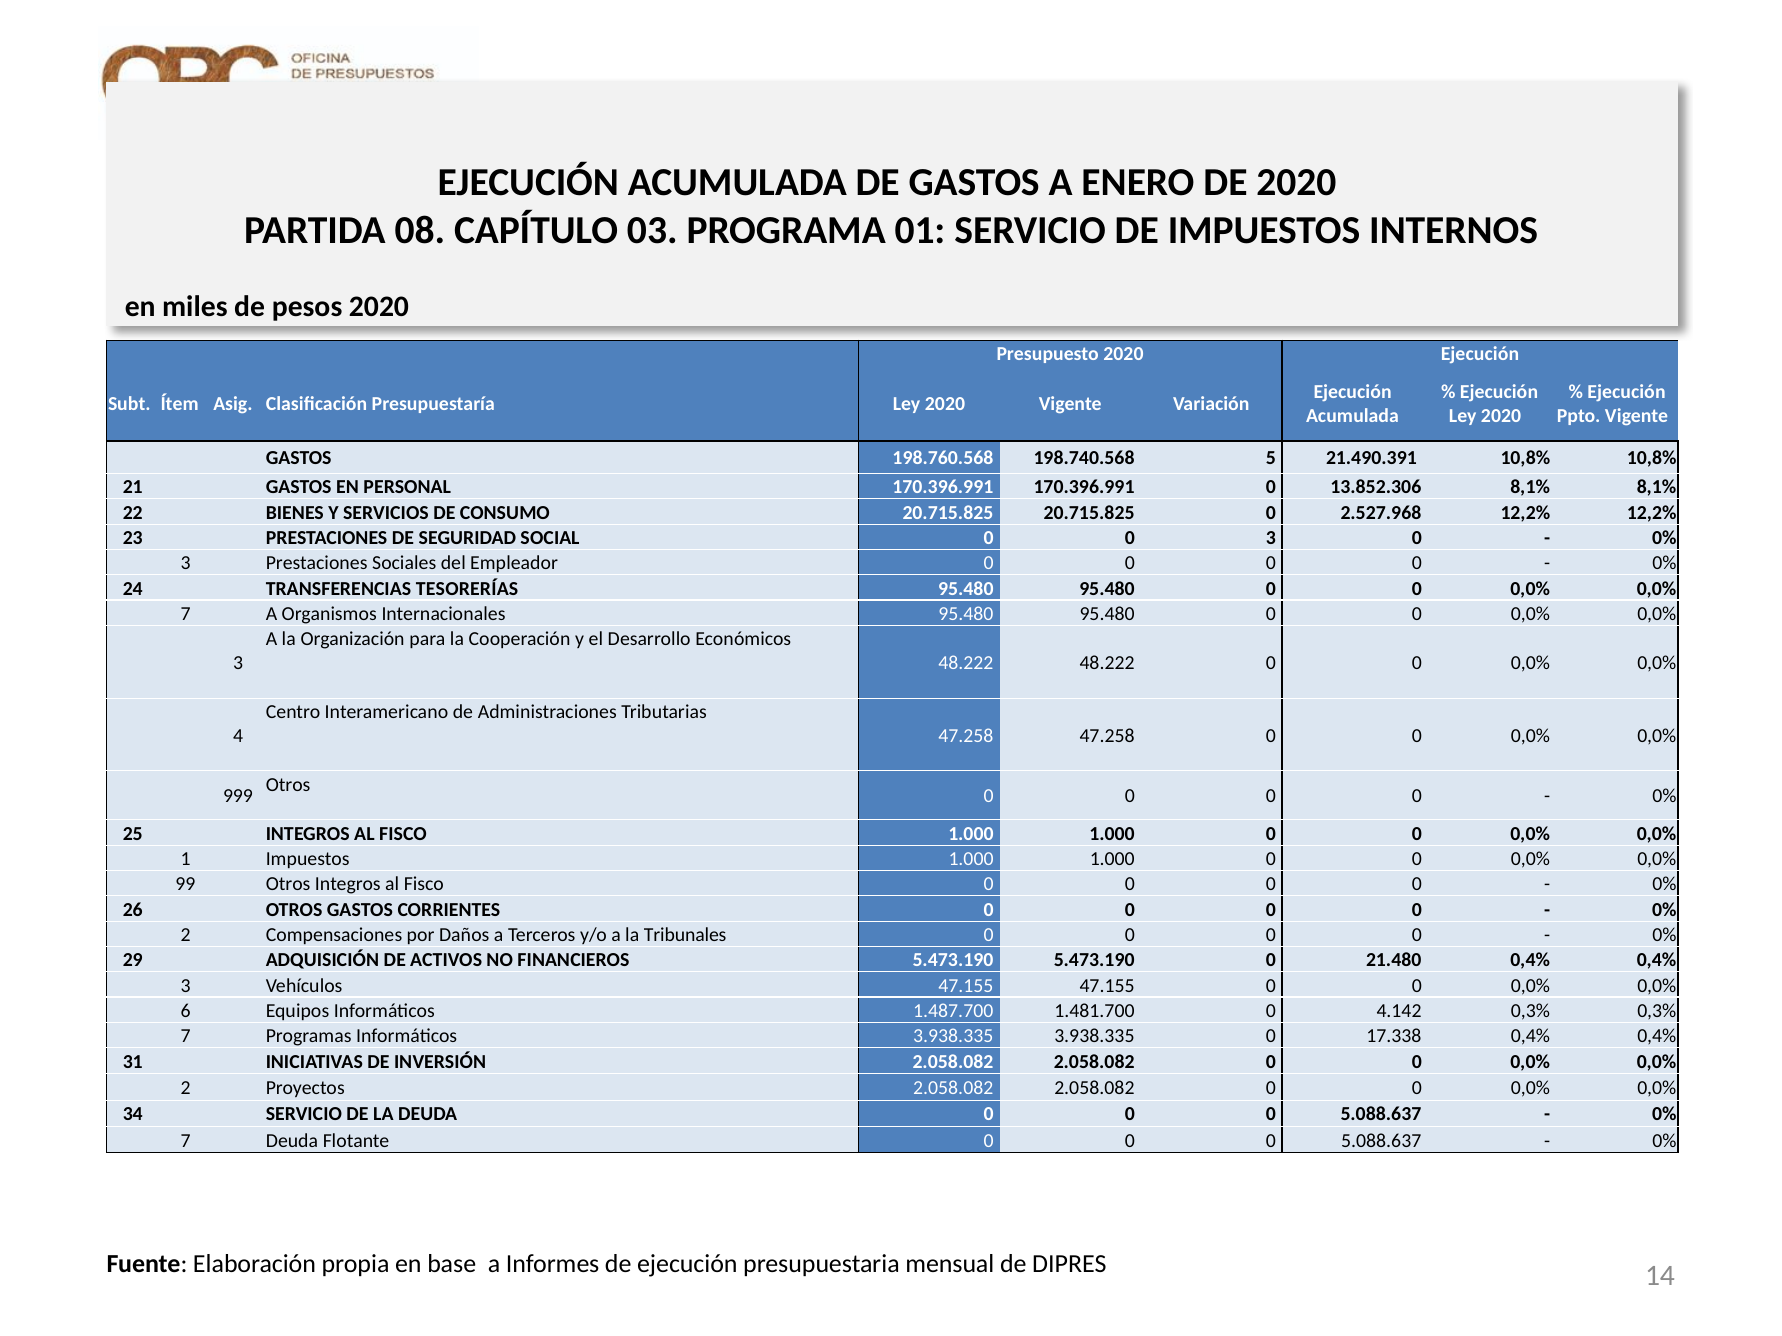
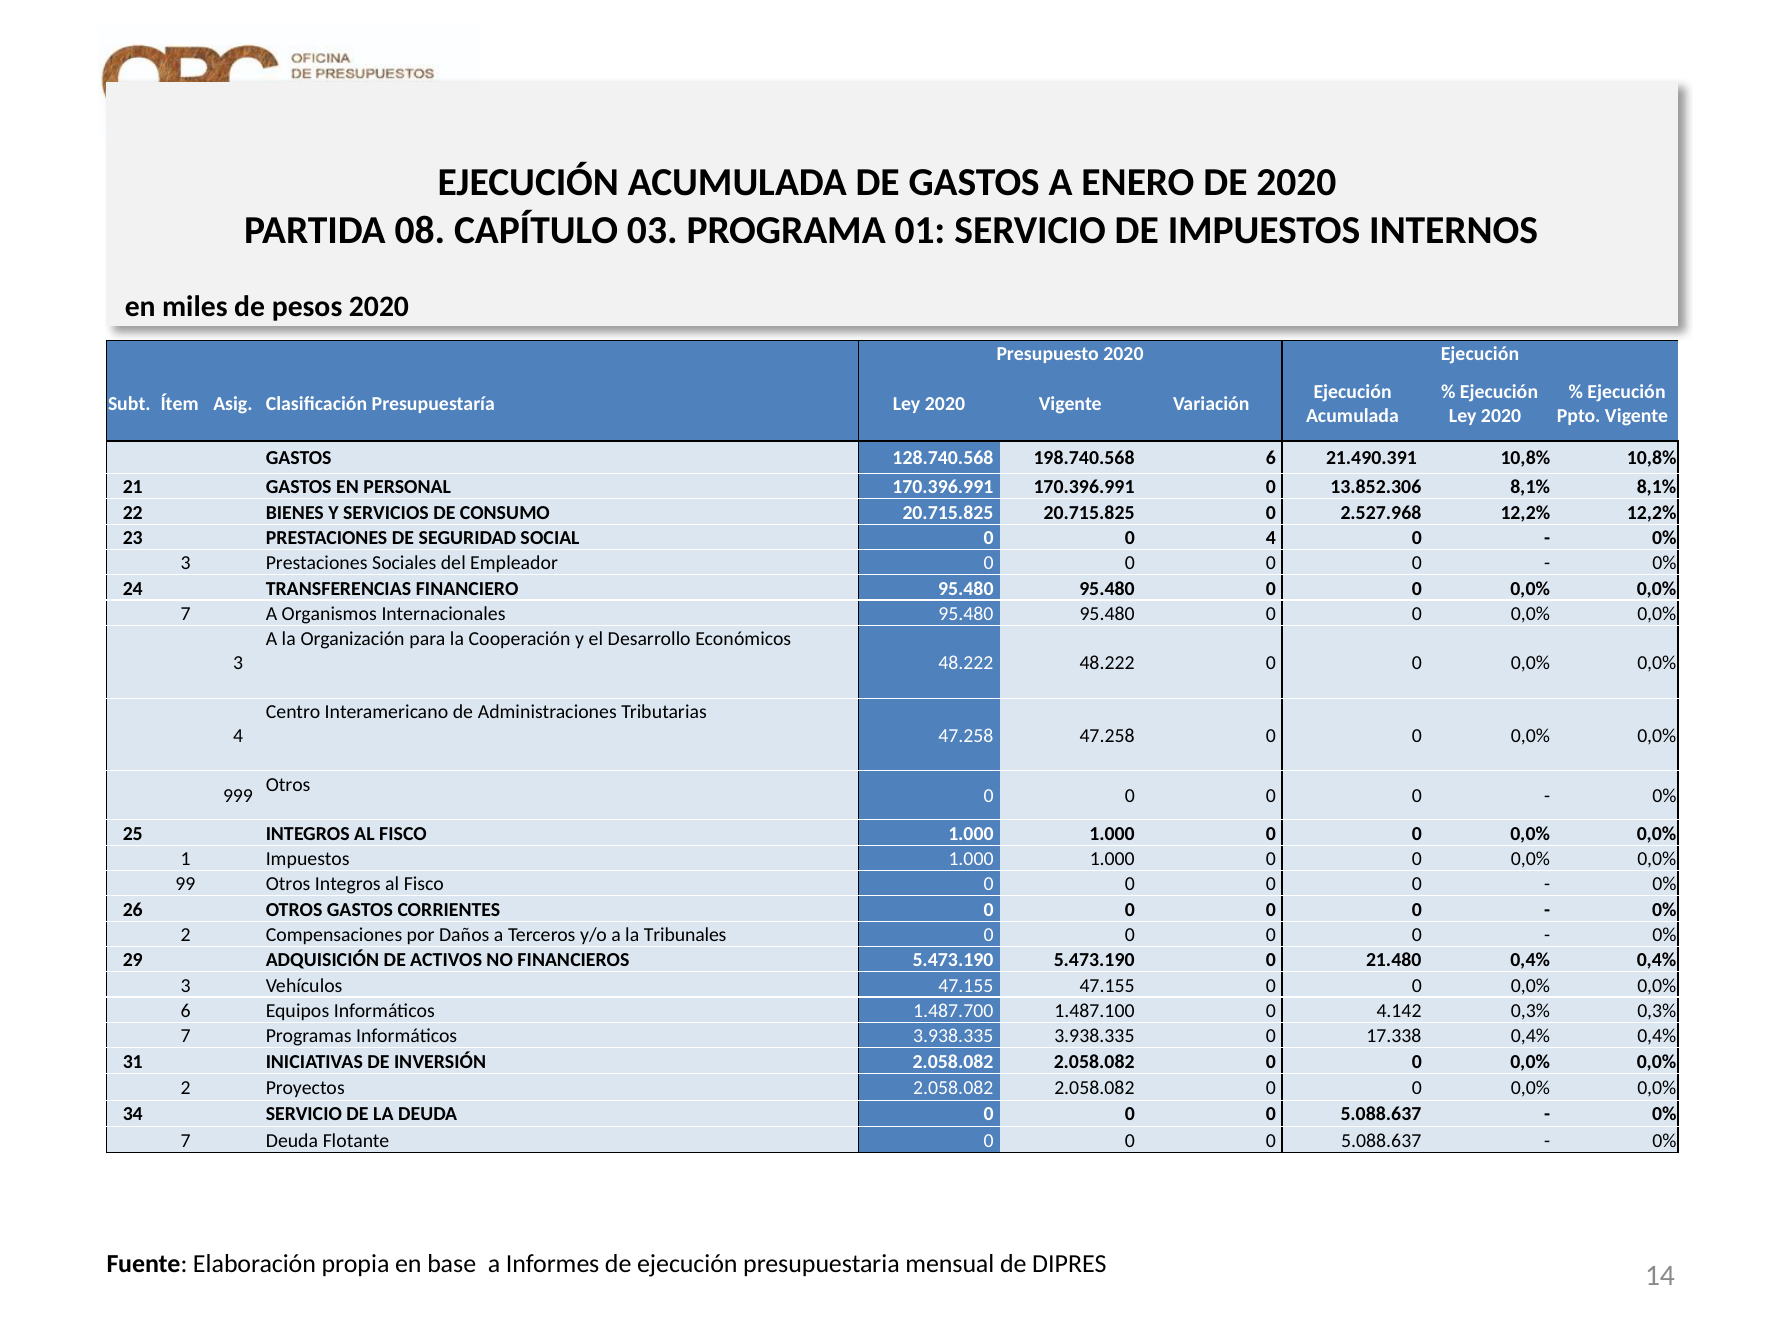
198.760.568: 198.760.568 -> 128.740.568 (943, 458)
198.740.568 5: 5 -> 6 (1271, 458)
0 3: 3 -> 4 (1271, 538)
TESORERÍAS: TESORERÍAS -> FINANCIERO (467, 589)
1.481.700: 1.481.700 -> 1.487.100 (1094, 1011)
